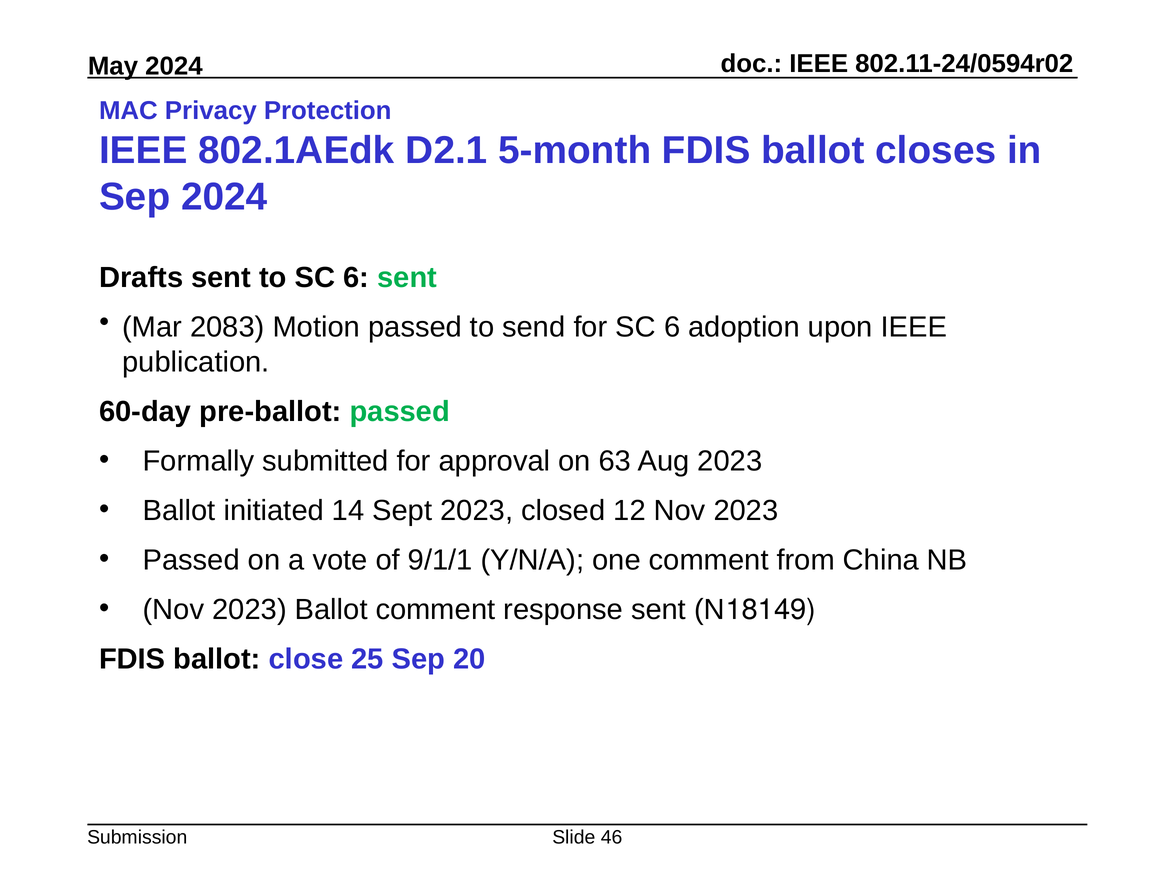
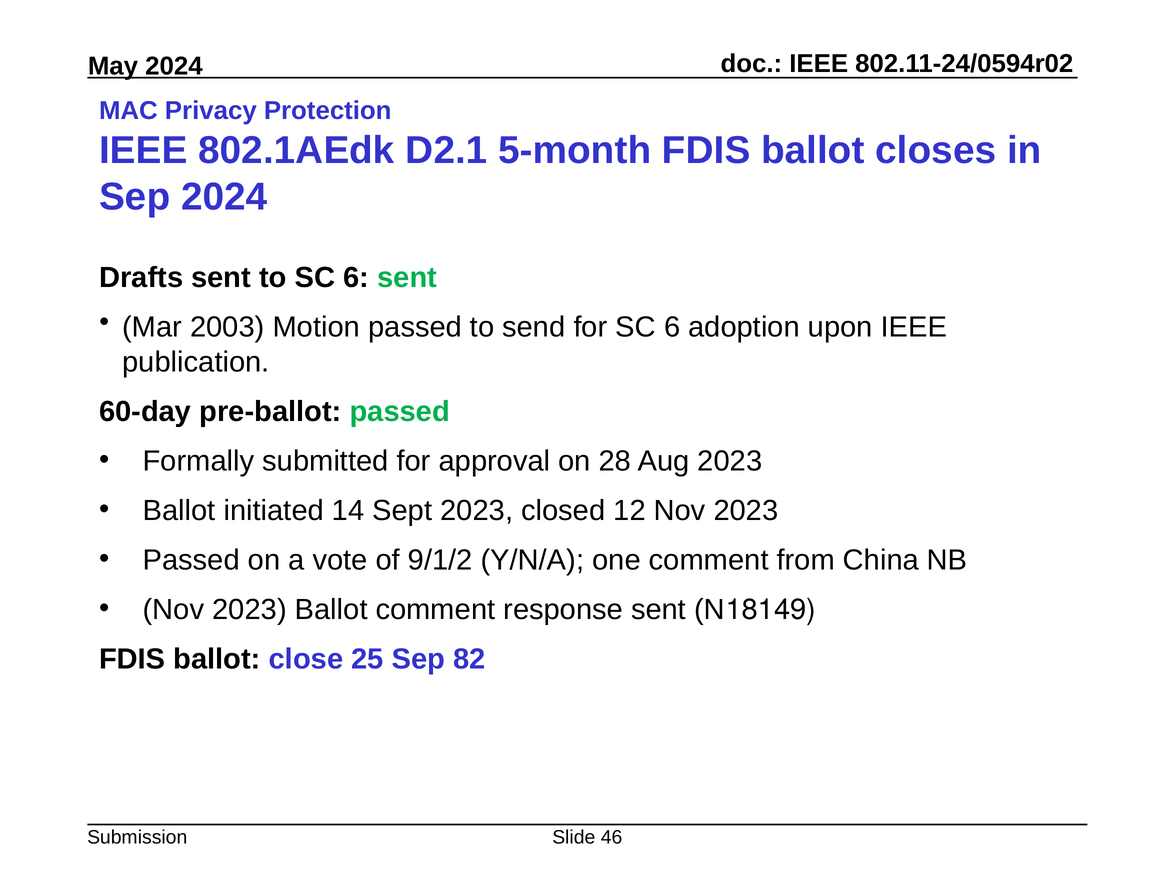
2083: 2083 -> 2003 (227, 327)
63: 63 -> 28 (615, 461)
9/1/1: 9/1/1 -> 9/1/2 (440, 560)
20: 20 -> 82 (469, 659)
